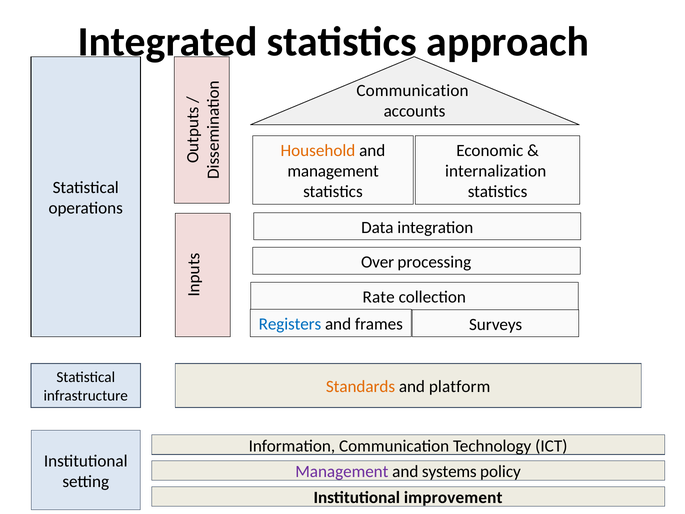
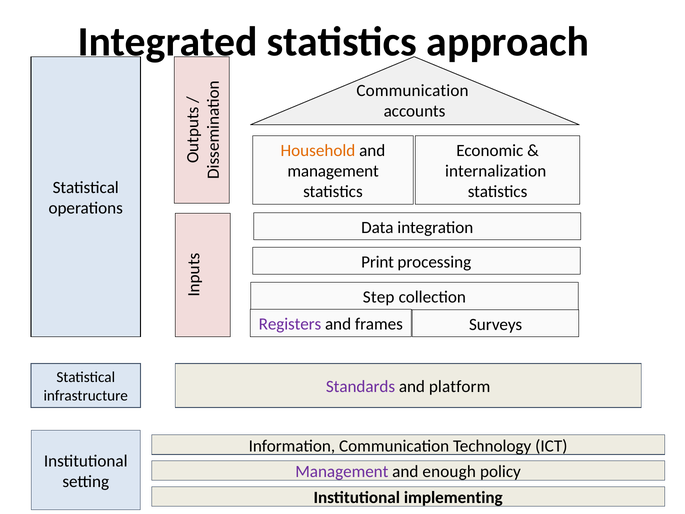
Over: Over -> Print (378, 262)
Rate: Rate -> Step (379, 297)
Registers colour: blue -> purple (290, 324)
Standards colour: orange -> purple (360, 386)
systems: systems -> enough (449, 472)
improvement: improvement -> implementing (453, 497)
